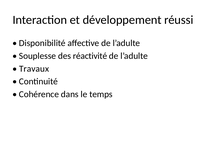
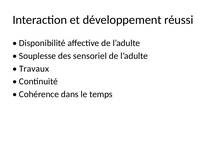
réactivité: réactivité -> sensoriel (90, 56)
